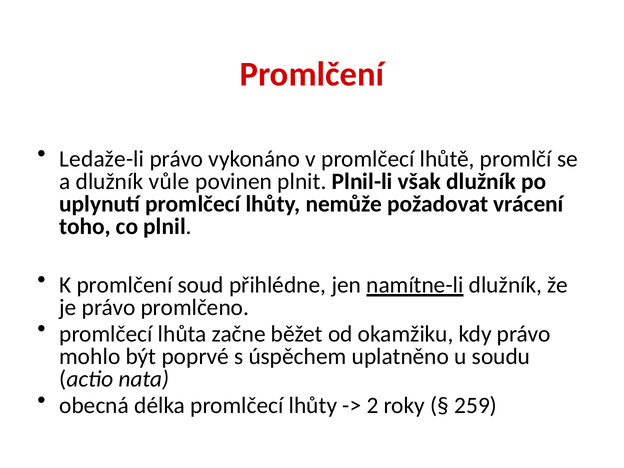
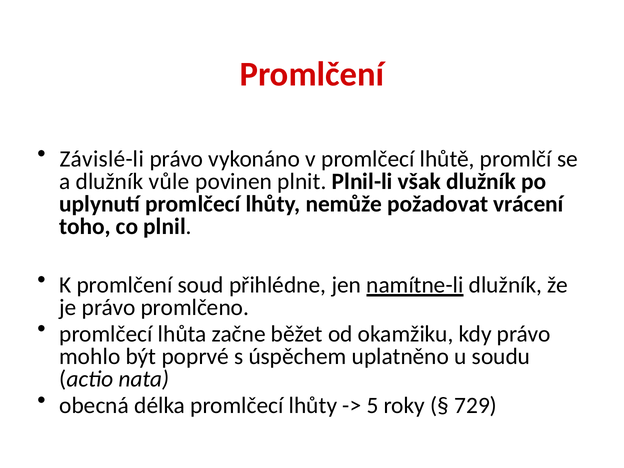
Ledaže-li: Ledaže-li -> Závislé-li (102, 159)
2: 2 -> 5 (372, 406)
259: 259 -> 729 (476, 406)
